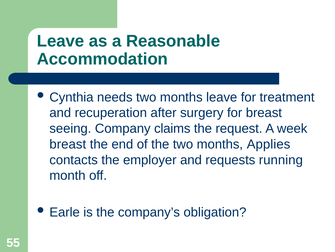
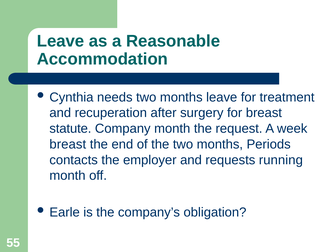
seeing: seeing -> statute (70, 128)
Company claims: claims -> month (172, 128)
Applies: Applies -> Periods (269, 144)
